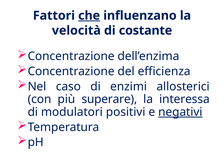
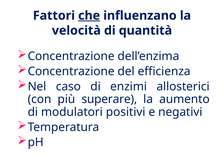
costante: costante -> quantità (145, 30)
interessa: interessa -> aumento (184, 99)
negativi underline: present -> none (180, 112)
